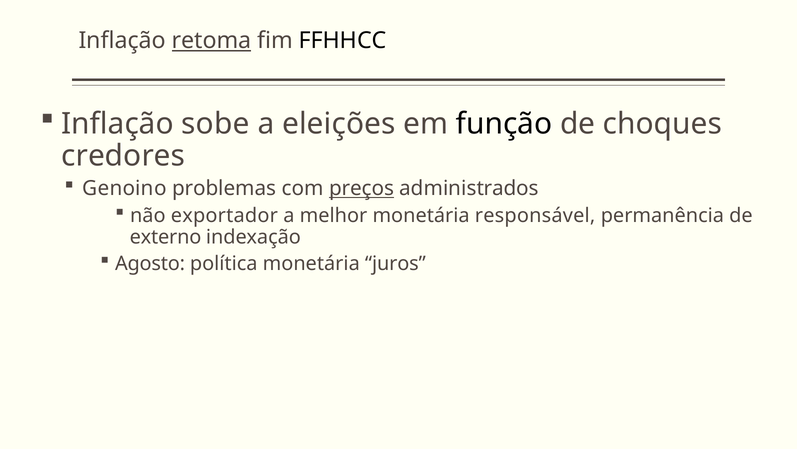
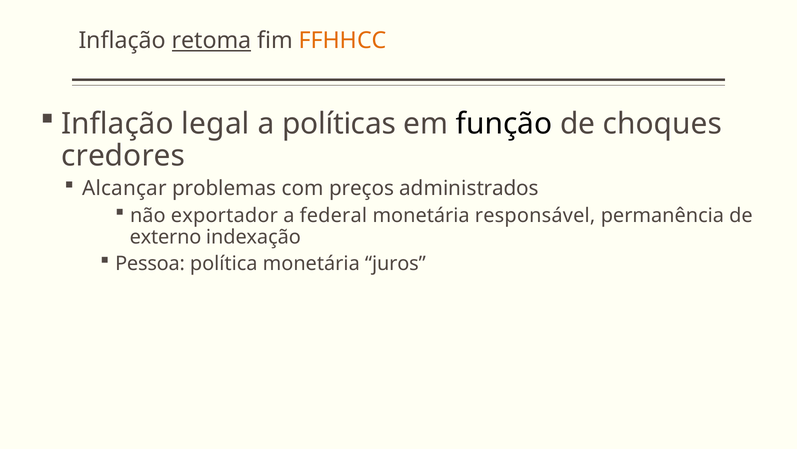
FFHHCC colour: black -> orange (343, 41)
sobe: sobe -> legal (216, 124)
eleições: eleições -> políticas (339, 124)
Genoino: Genoino -> Alcançar (124, 188)
preços underline: present -> none (362, 188)
melhor: melhor -> federal (333, 215)
Agosto: Agosto -> Pessoa (150, 263)
